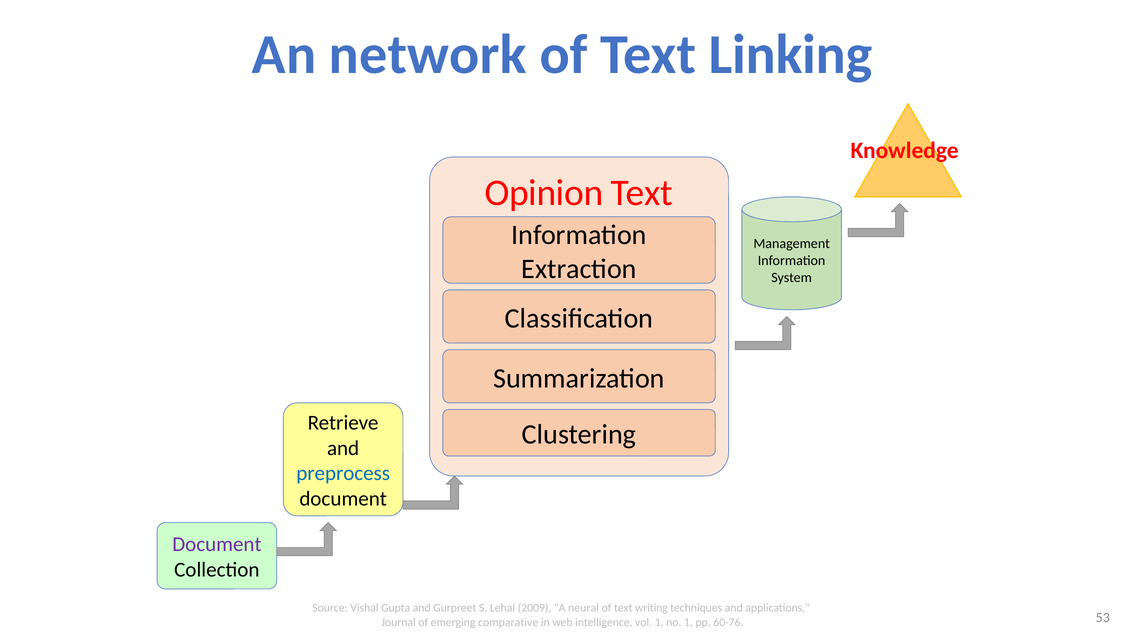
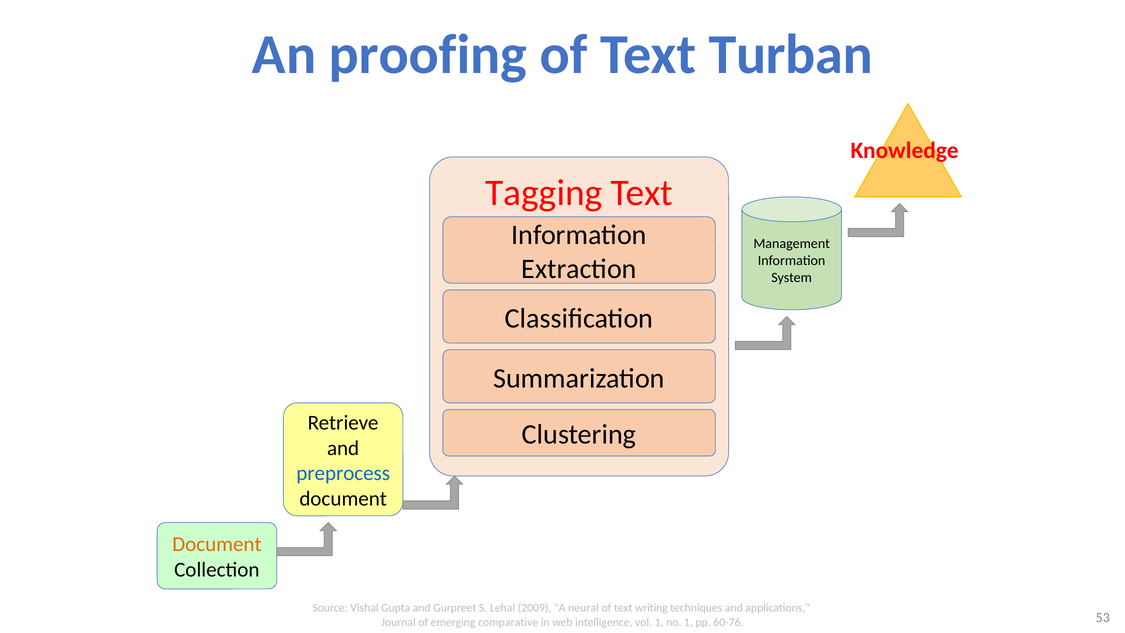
network: network -> proofing (428, 55)
Linking: Linking -> Turban (791, 55)
Opinion: Opinion -> Tagging (544, 193)
Document colour: purple -> orange (217, 544)
